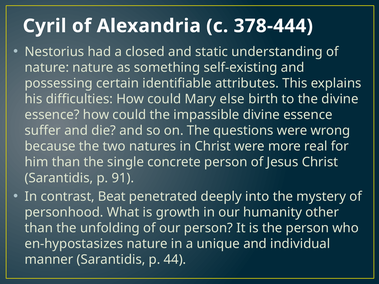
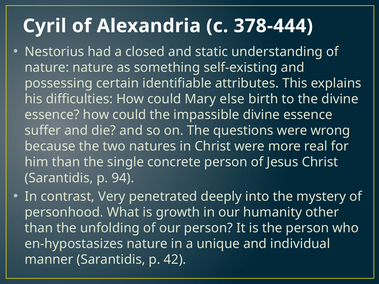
91: 91 -> 94 (123, 178)
Beat: Beat -> Very (112, 197)
44: 44 -> 42 (175, 260)
